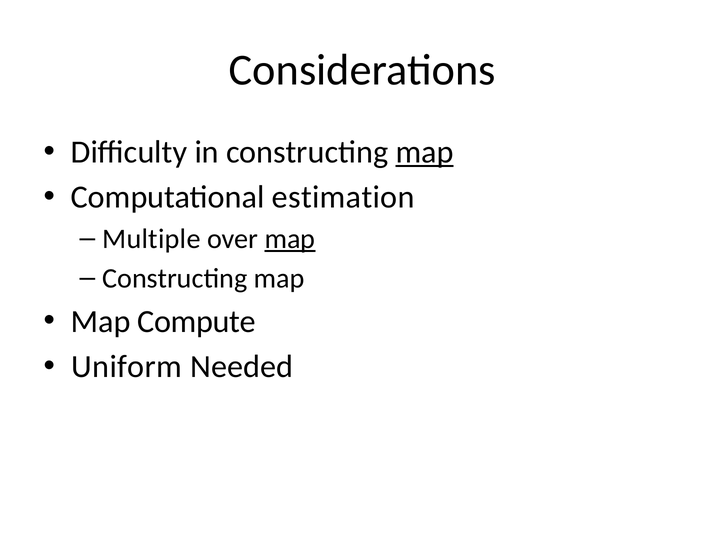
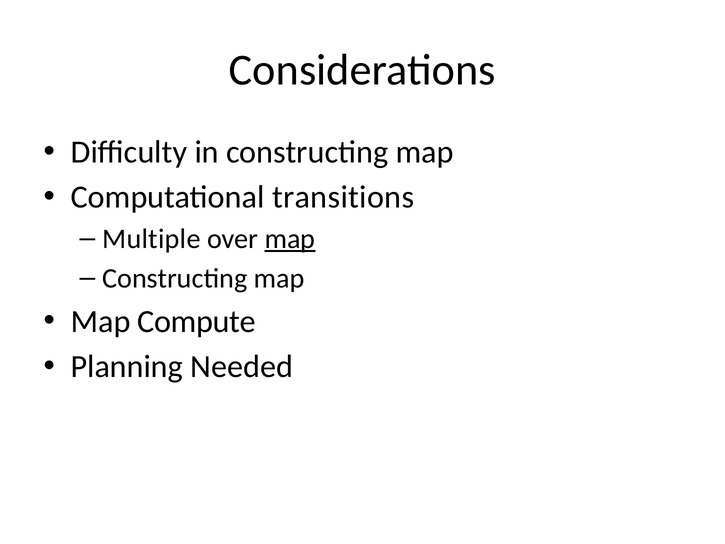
map underline: present -> none (425, 152)
estimation: estimation -> transitions (343, 197)
Uniform: Uniform -> Planning (127, 366)
